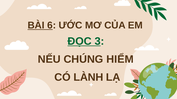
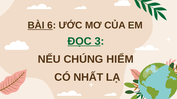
LÀNH: LÀNH -> NHẤT (88, 78)
